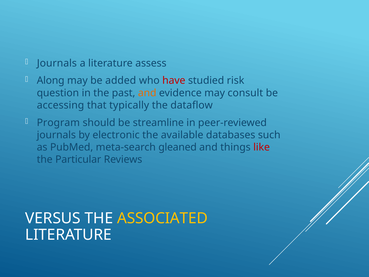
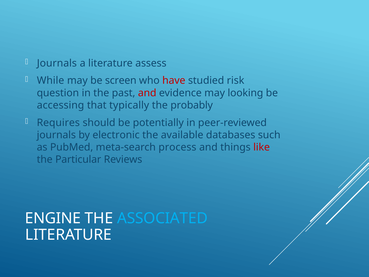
Along: Along -> While (51, 80)
added: added -> screen (121, 80)
and colour: orange -> red (147, 93)
consult: consult -> looking (245, 93)
dataflow: dataflow -> probably (192, 105)
Program: Program -> Requires (58, 123)
streamline: streamline -> potentially (158, 123)
gleaned: gleaned -> process (177, 147)
VERSUS: VERSUS -> ENGINE (53, 218)
ASSOCIATED colour: yellow -> light blue (162, 218)
